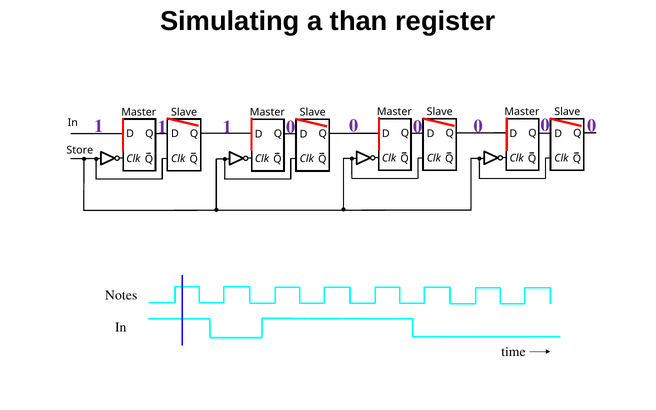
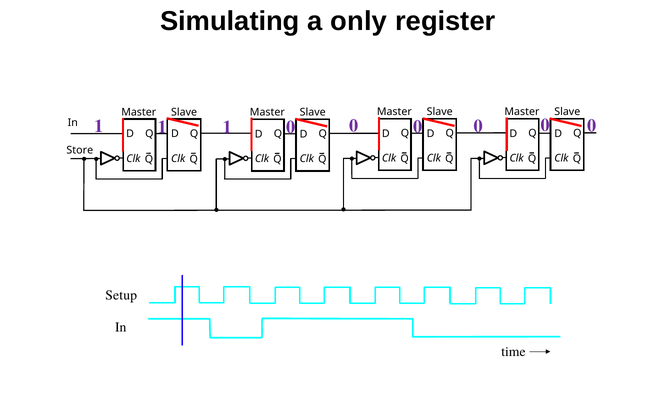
than: than -> only (359, 21)
Notes: Notes -> Setup (121, 295)
